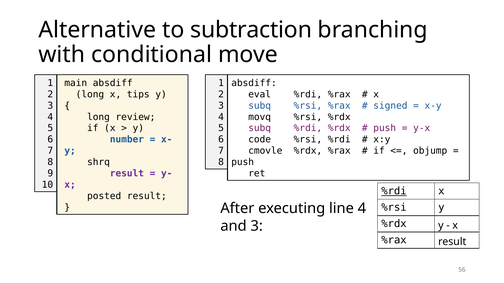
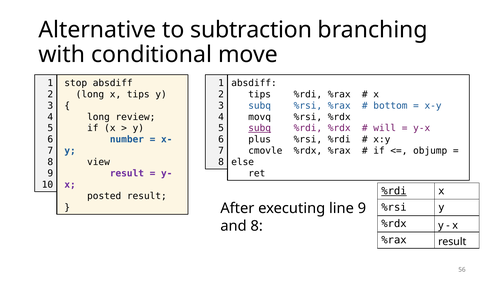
main: main -> stop (76, 83)
eval: eval -> tips (260, 94)
signed: signed -> bottom (390, 106)
subq underline: none -> present (260, 128)
push: push -> will (385, 128)
code: code -> plus (260, 140)
shrq: shrq -> view (99, 162)
push: push -> else (243, 162)
line 4: 4 -> 9 (362, 209)
and 3: 3 -> 8 (257, 226)
